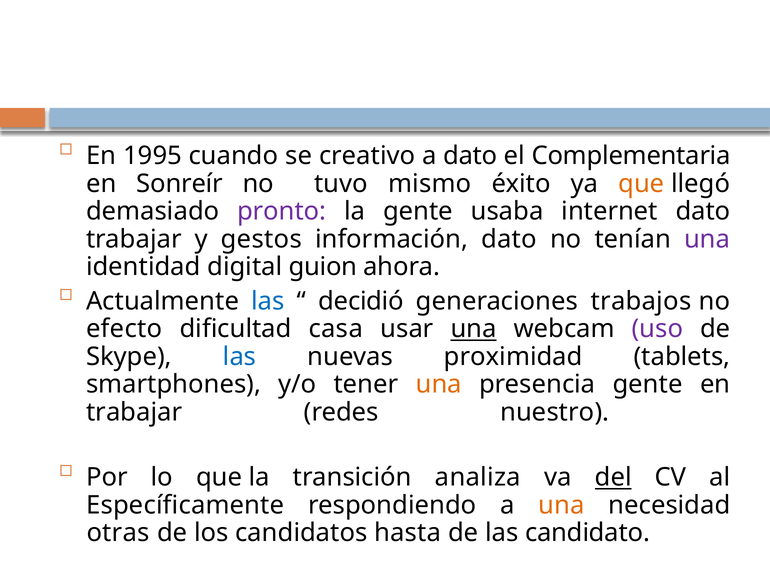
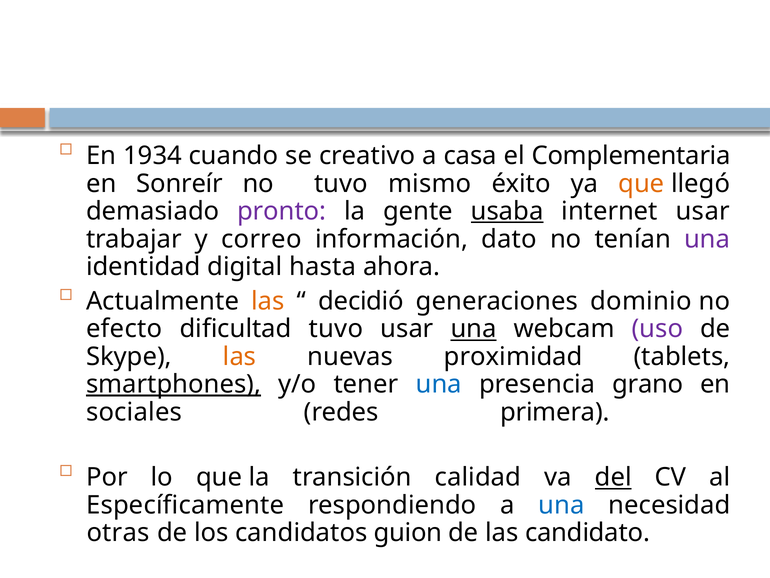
1995: 1995 -> 1934 (153, 156)
a dato: dato -> casa (470, 156)
usaba underline: none -> present (507, 211)
internet dato: dato -> usar (703, 211)
gestos: gestos -> correo (261, 239)
guion: guion -> hasta (323, 267)
las colour: blue -> orange (268, 301)
trabajos: trabajos -> dominio (641, 301)
dificultad casa: casa -> tuvo (336, 329)
las colour: blue -> orange (240, 356)
smartphones underline: none -> present (174, 384)
una colour: orange -> blue (439, 384)
presencia gente: gente -> grano (648, 384)
trabajar: trabajar -> sociales (134, 412)
nuestro: nuestro -> primera (555, 412)
analiza: analiza -> calidad (478, 477)
una colour: orange -> blue (562, 505)
hasta: hasta -> guion (408, 532)
